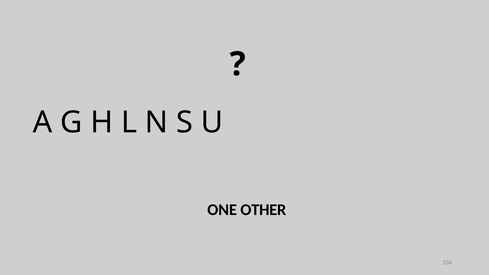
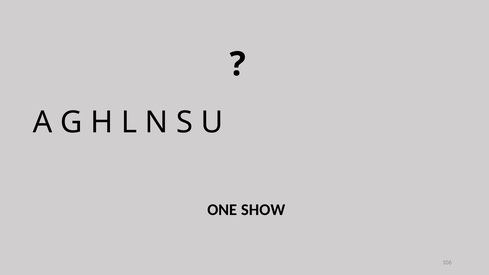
OTHER: OTHER -> SHOW (263, 210)
